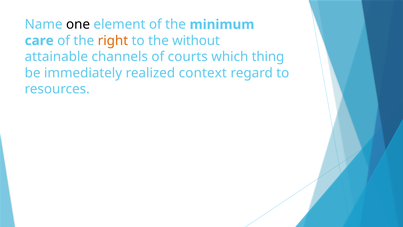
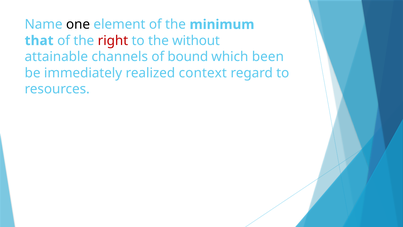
care: care -> that (39, 41)
right colour: orange -> red (113, 41)
courts: courts -> bound (188, 57)
thing: thing -> been (268, 57)
